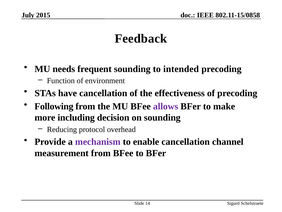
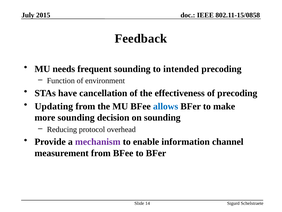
Following: Following -> Updating (54, 106)
allows colour: purple -> blue (166, 106)
more including: including -> sounding (76, 117)
enable cancellation: cancellation -> information (186, 142)
